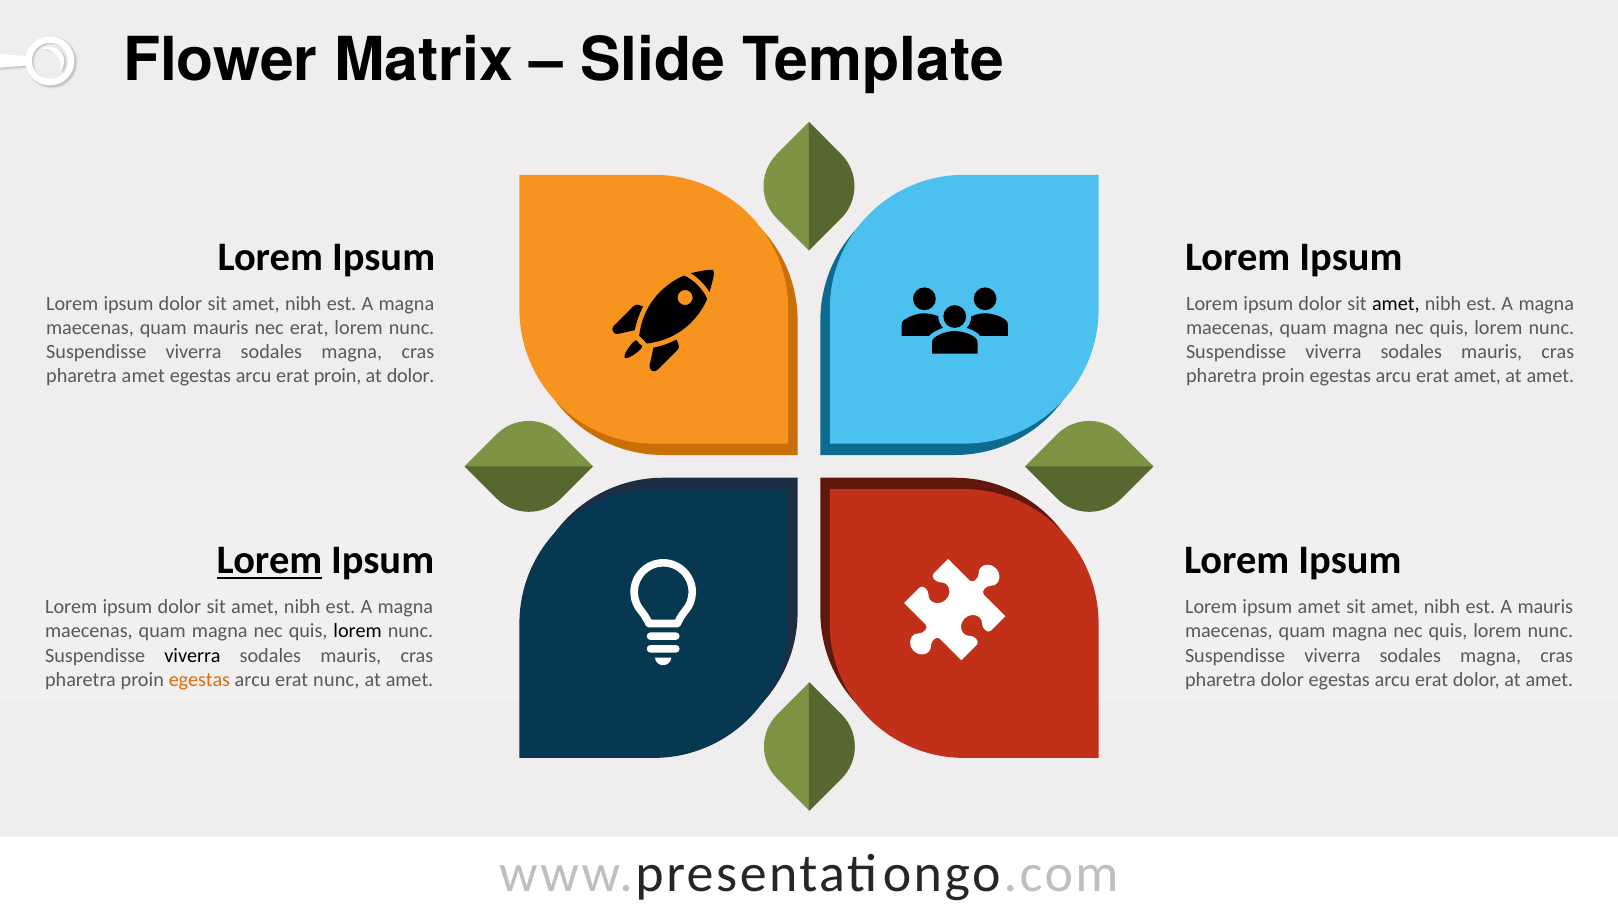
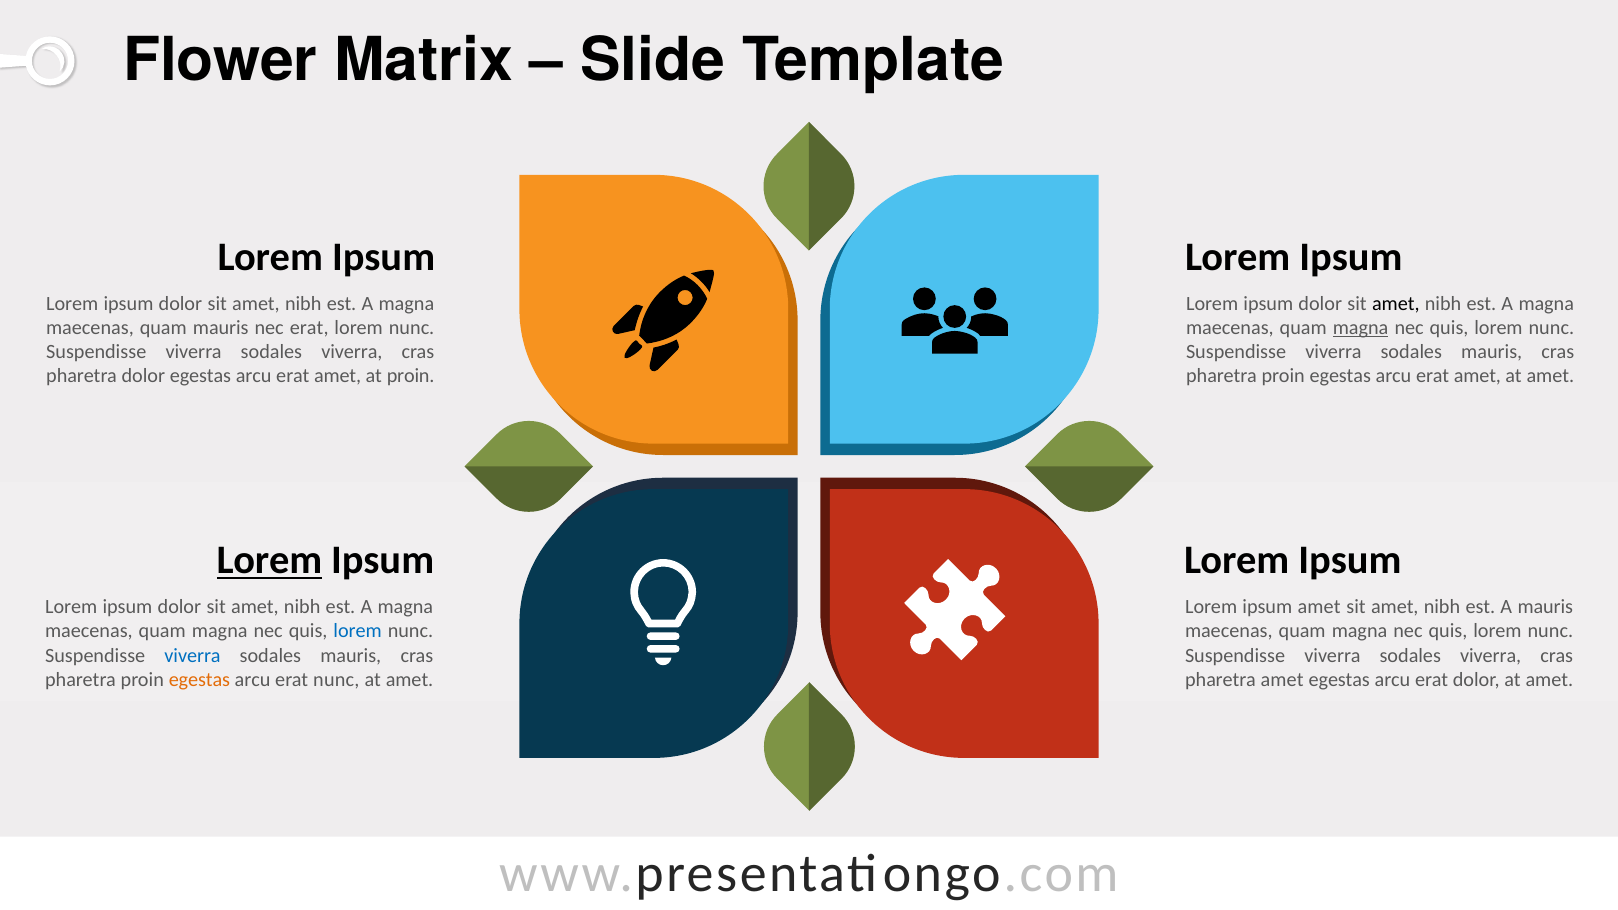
magna underline: none -> present (1361, 328)
magna: magna -> viverra (352, 352)
pharetra amet: amet -> dolor (143, 376)
proin: proin -> amet (338, 376)
at dolor: dolor -> proin (411, 376)
lorem colour: black -> blue (358, 631)
viverra colour: black -> blue (193, 656)
magna: magna -> viverra (1491, 656)
pharetra dolor: dolor -> amet (1282, 680)
